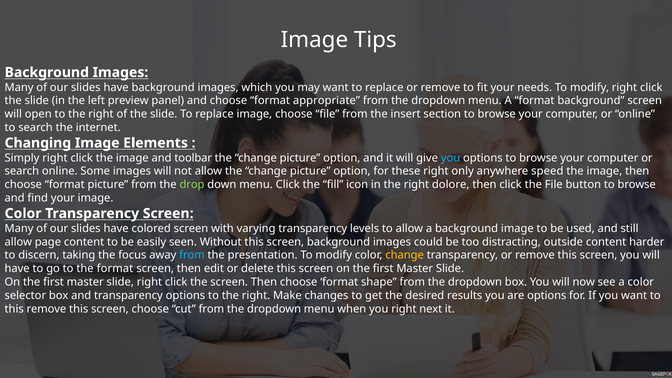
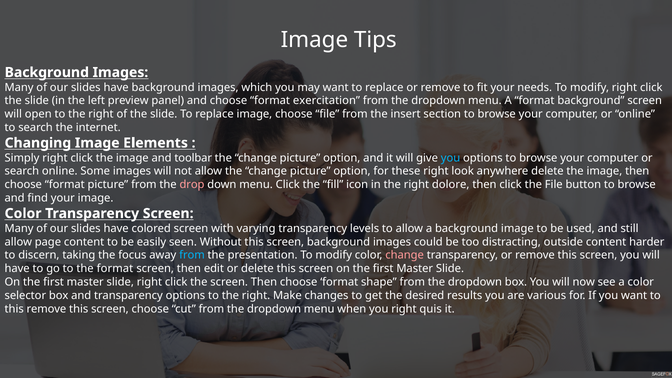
appropriate: appropriate -> exercitation (326, 101)
only: only -> look (463, 171)
anywhere speed: speed -> delete (547, 171)
drop colour: light green -> pink (192, 185)
change colour: yellow -> pink (405, 255)
are options: options -> various (547, 296)
next: next -> quis (431, 309)
